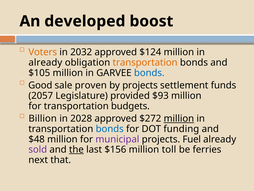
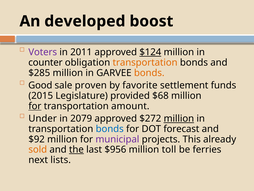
Voters colour: orange -> purple (43, 52)
2032: 2032 -> 2011 (81, 52)
$124 underline: none -> present (150, 52)
already: already -> counter (45, 62)
$105: $105 -> $285 (39, 73)
bonds colour: blue -> orange (149, 73)
by projects: projects -> favorite (140, 85)
2057: 2057 -> 2015 (41, 96)
$93: $93 -> $68 (160, 96)
for underline: none -> present (35, 106)
budgets: budgets -> amount (130, 106)
Billion: Billion -> Under (43, 118)
2028: 2028 -> 2079 (81, 118)
funding: funding -> forecast (181, 129)
$48: $48 -> $92 (37, 139)
Fuel: Fuel -> This (192, 139)
sold colour: purple -> orange (38, 149)
$156: $156 -> $956 (115, 149)
that: that -> lists (61, 160)
